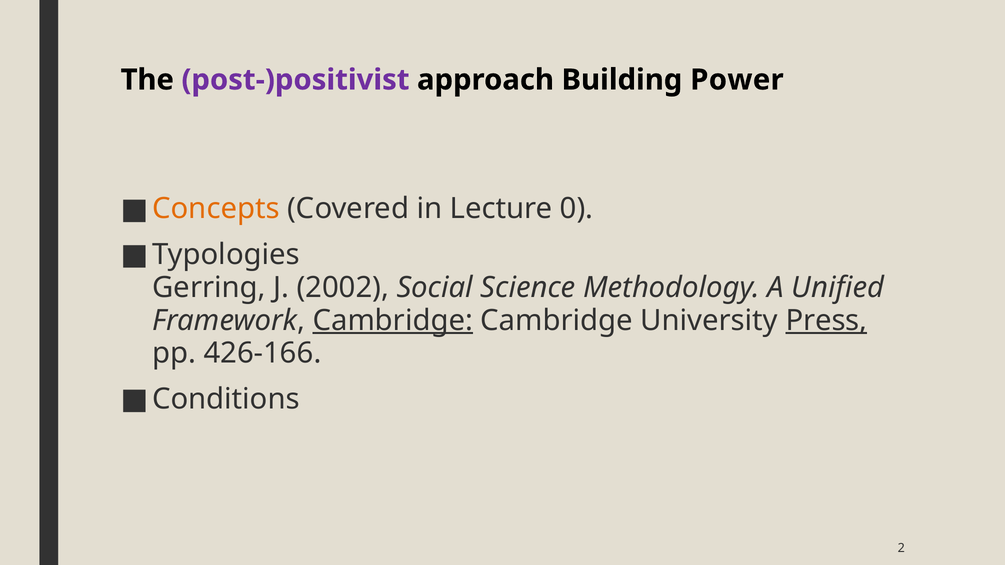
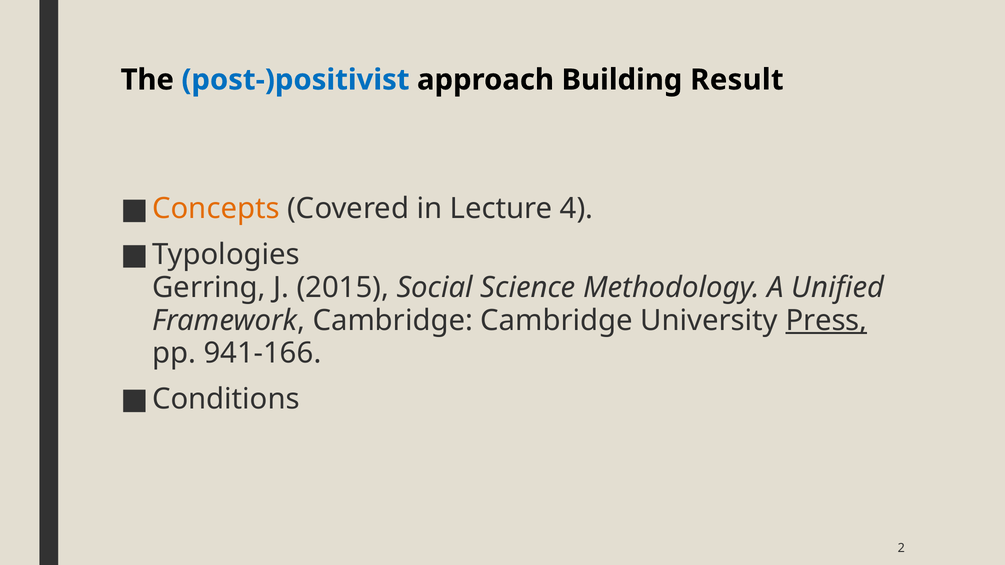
post-)positivist colour: purple -> blue (295, 80)
Power: Power -> Result (737, 80)
0: 0 -> 4 (577, 209)
2002: 2002 -> 2015 (343, 288)
Cambridge underline: present -> none (393, 321)
426-166: 426-166 -> 941-166 (262, 354)
